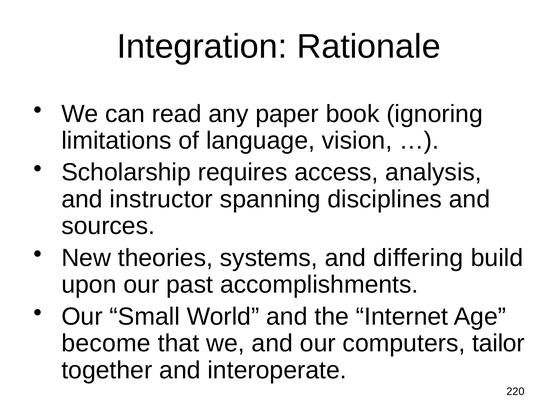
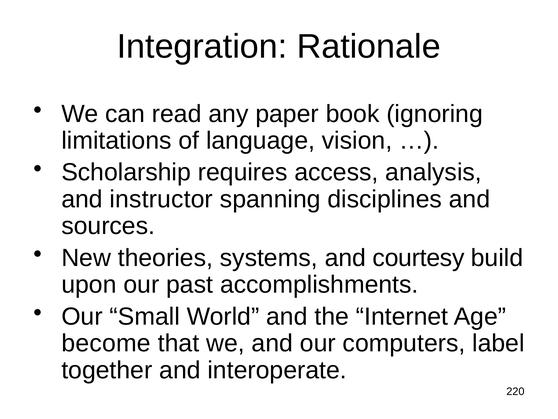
differing: differing -> courtesy (419, 258)
tailor: tailor -> label (498, 343)
